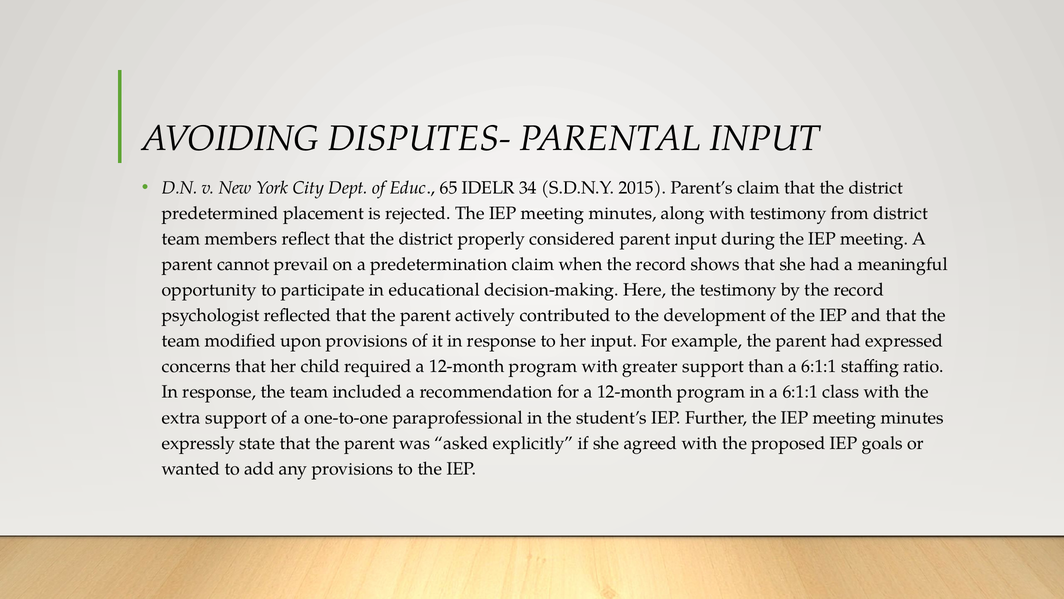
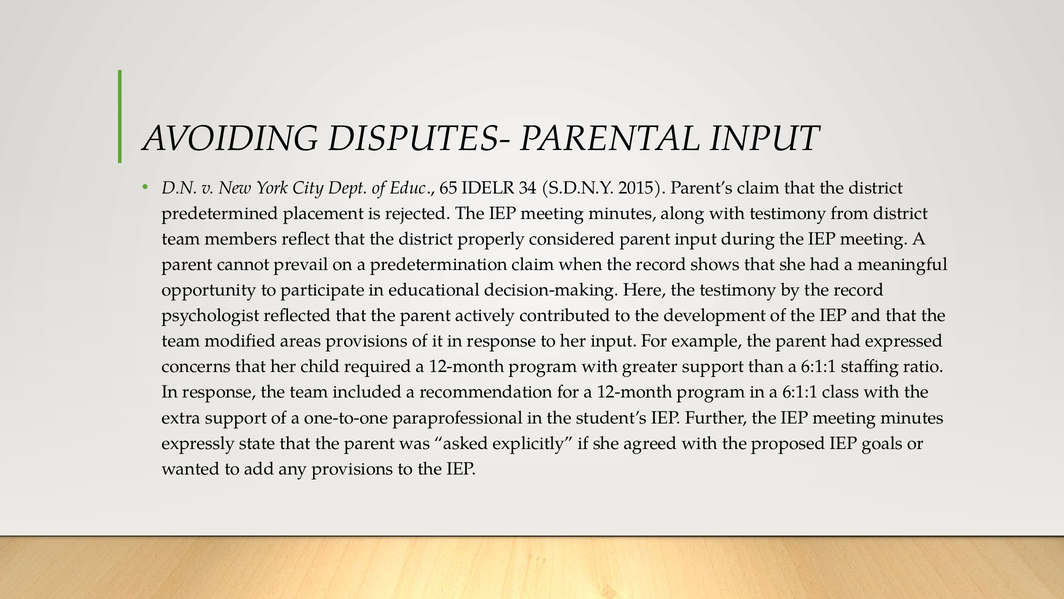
upon: upon -> areas (301, 341)
